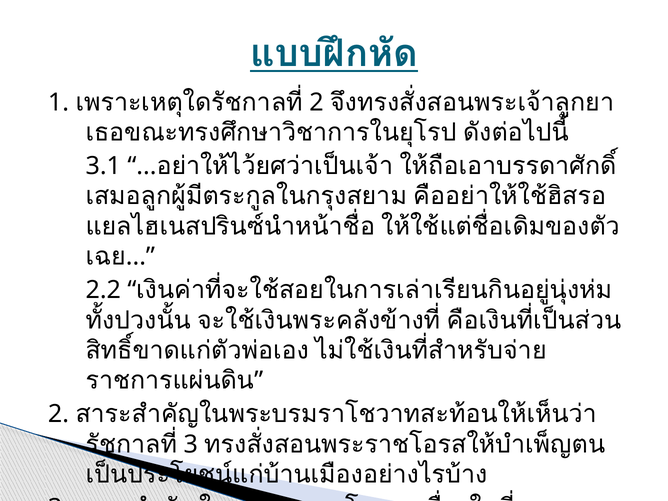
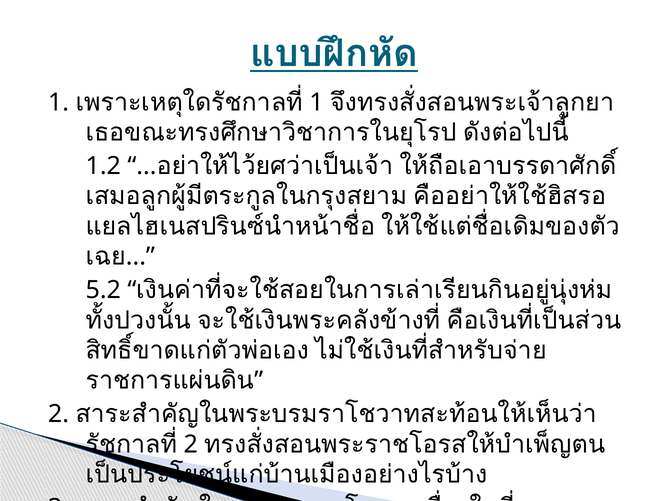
2: 2 -> 1 (316, 102)
3.1: 3.1 -> 1.2 (103, 166)
2.2: 2.2 -> 5.2 (103, 290)
3: 3 -> 2 (191, 444)
